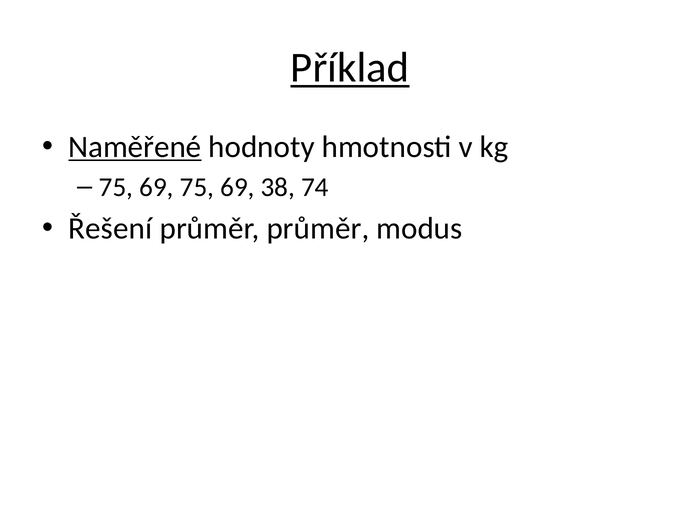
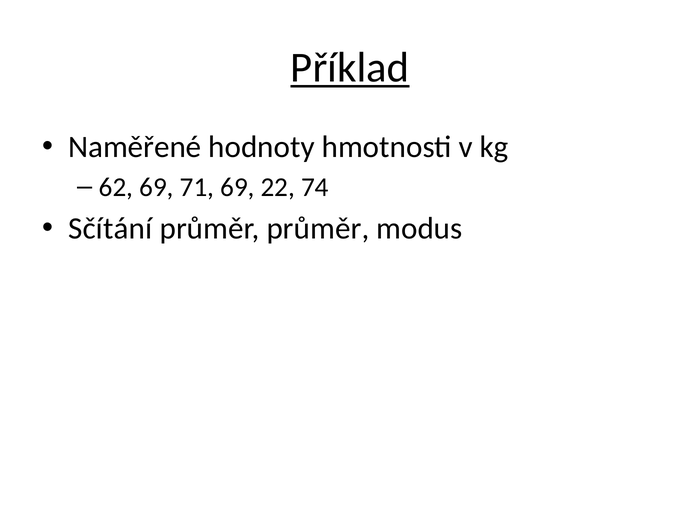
Naměřené underline: present -> none (135, 147)
75: 75 -> 62 (116, 187)
69 75: 75 -> 71 (197, 187)
38: 38 -> 22 (278, 187)
Řešení: Řešení -> Sčítání (110, 229)
